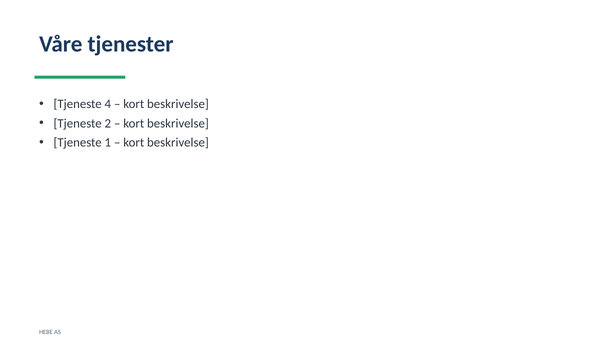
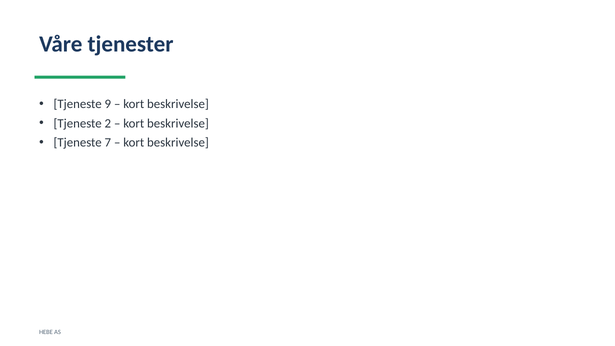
4: 4 -> 9 (108, 104)
1: 1 -> 7 (108, 143)
